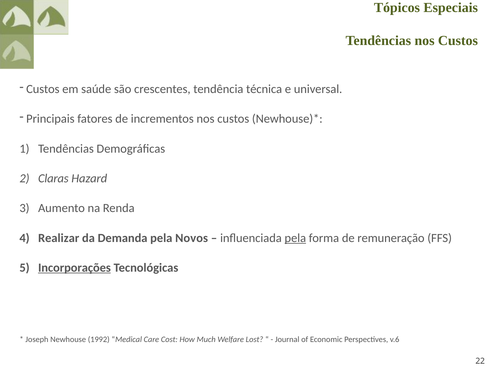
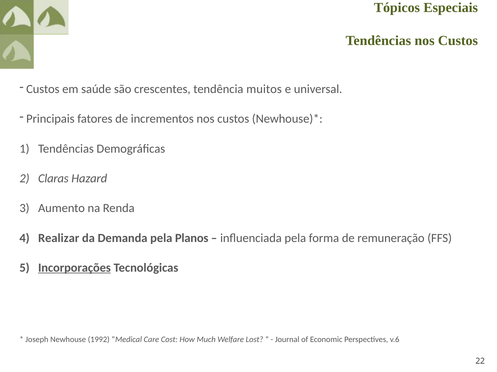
técnica: técnica -> muitos (264, 89)
Novos: Novos -> Planos (192, 238)
pela underline: present -> none (295, 238)
